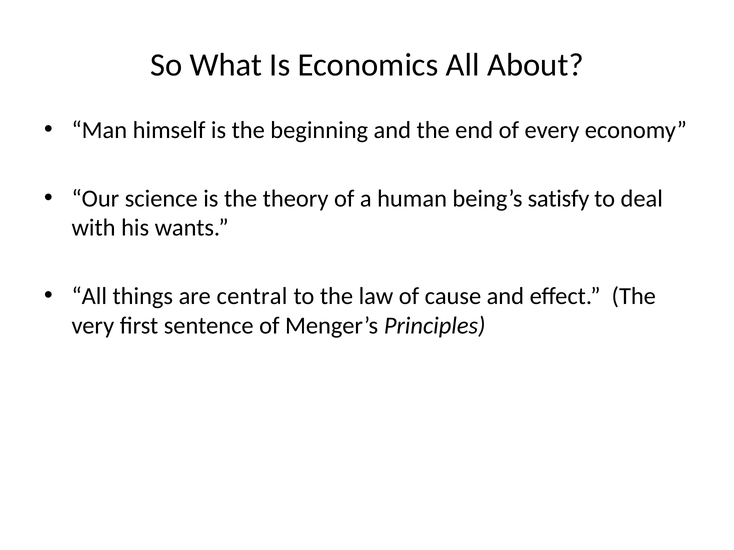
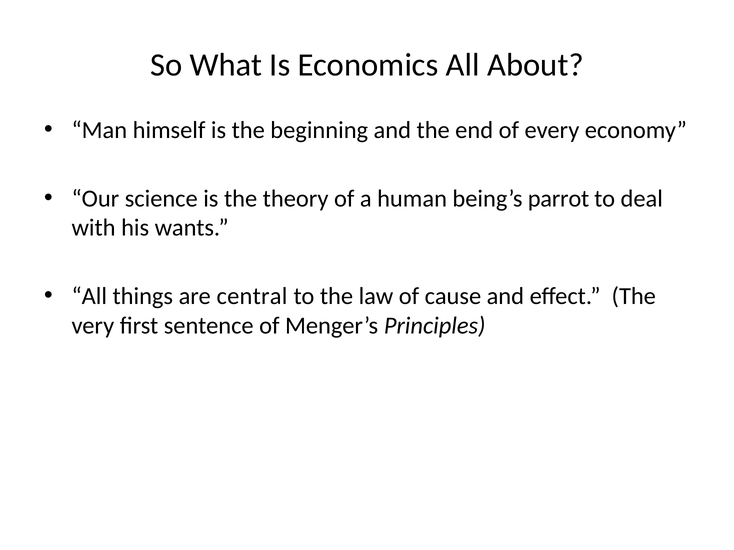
satisfy: satisfy -> parrot (558, 199)
